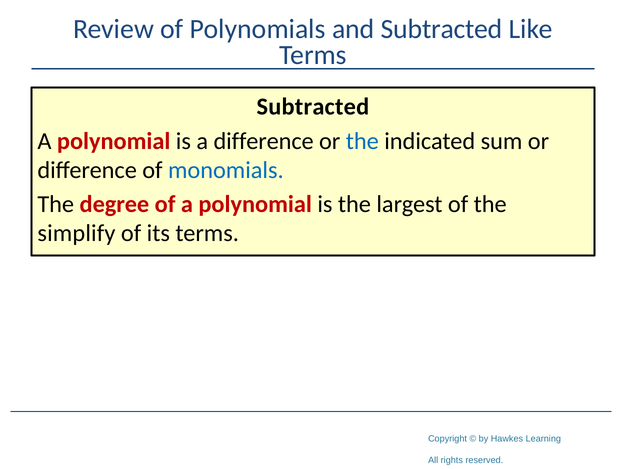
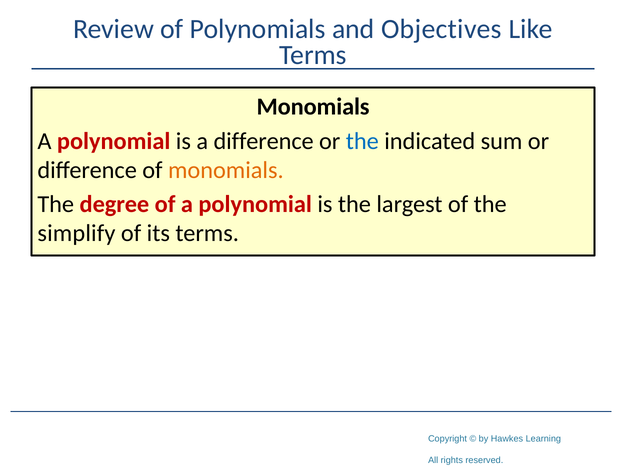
and Subtracted: Subtracted -> Objectives (441, 29)
Subtracted: Subtracted -> Monomials (313, 107)
monomials colour: blue -> orange (226, 170)
